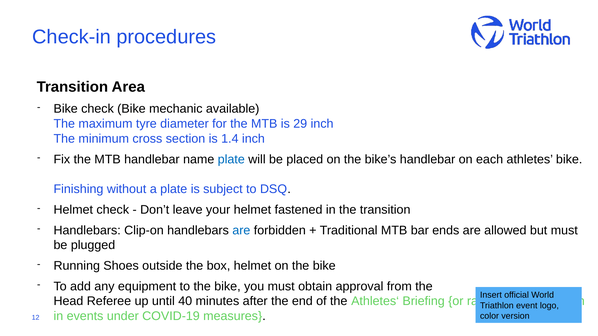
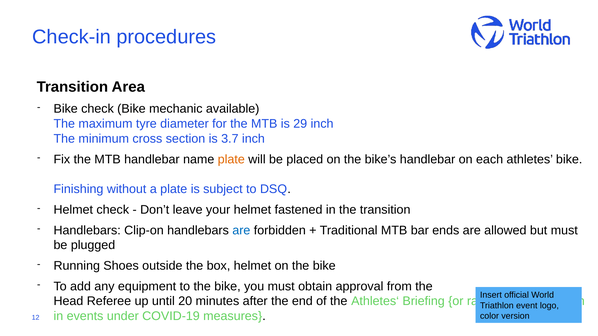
1.4: 1.4 -> 3.7 (230, 139)
plate colour: blue -> orange (231, 159)
40: 40 -> 20 (185, 302)
